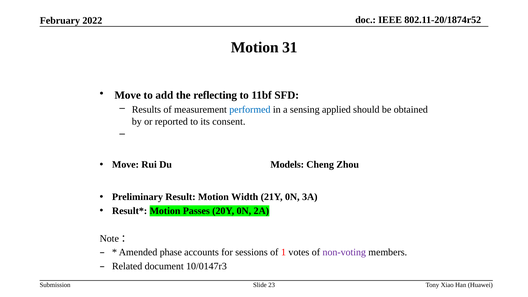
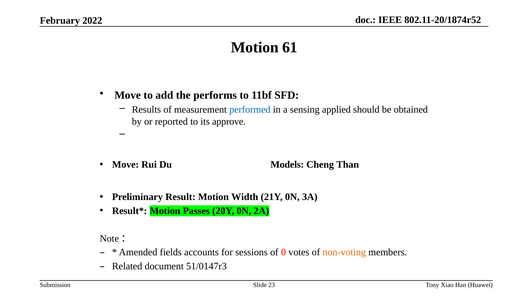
31: 31 -> 61 (290, 47)
reflecting: reflecting -> performs (215, 95)
consent: consent -> approve (229, 121)
Zhou: Zhou -> Than (348, 165)
phase: phase -> fields (171, 252)
1: 1 -> 0 (284, 252)
non-voting colour: purple -> orange (344, 252)
10/0147r3: 10/0147r3 -> 51/0147r3 (206, 266)
